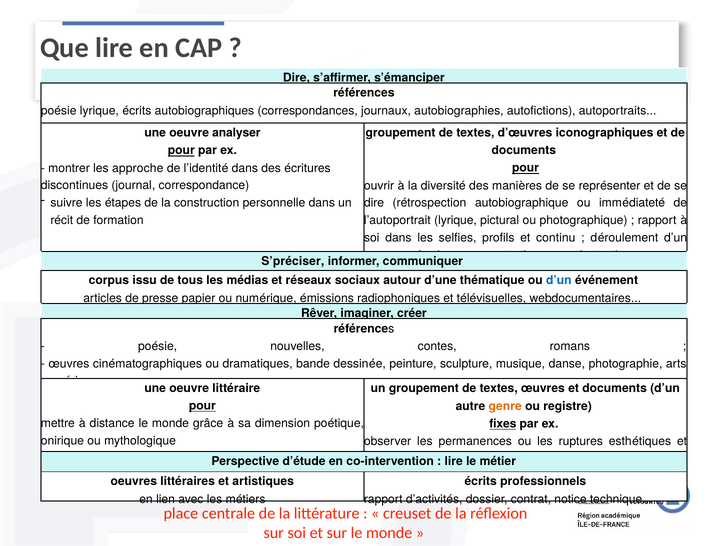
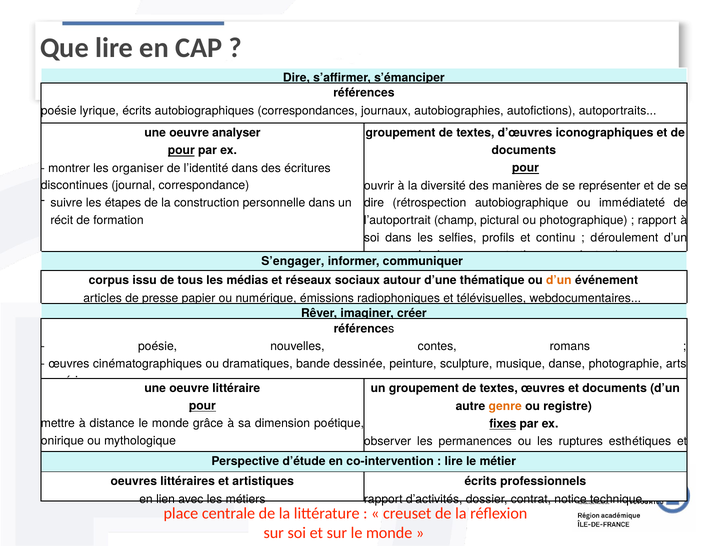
approche: approche -> organiser (138, 168)
l’autoportrait lyrique: lyrique -> champ (456, 220)
S’préciser: S’préciser -> S’engager (293, 261)
d’un colour: blue -> orange (559, 280)
